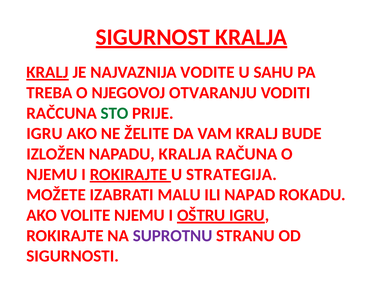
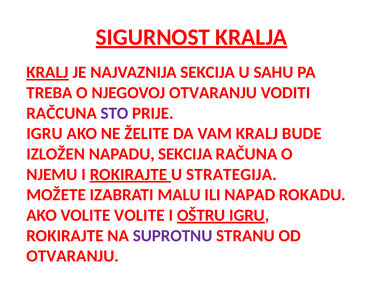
NAJVAZNIJA VODITE: VODITE -> SEKCIJA (208, 72)
STO colour: green -> purple (115, 113)
NAPADU KRALJA: KRALJA -> SEKCIJA (185, 154)
VOLITE NJEMU: NJEMU -> VOLITE (139, 215)
SIGURNOSTI: SIGURNOSTI -> OTVARANJU (73, 256)
